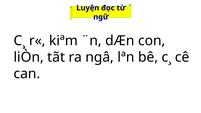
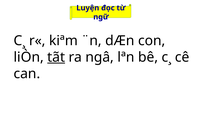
tãt underline: none -> present (56, 57)
